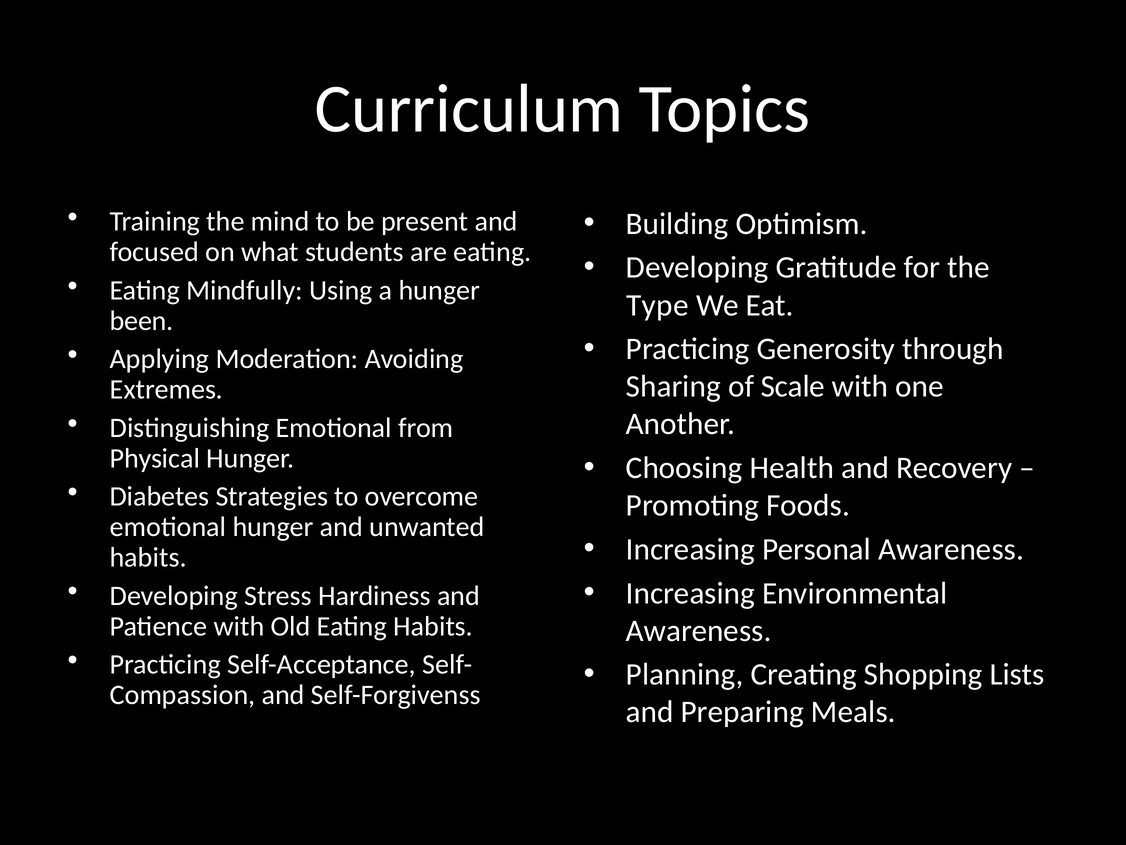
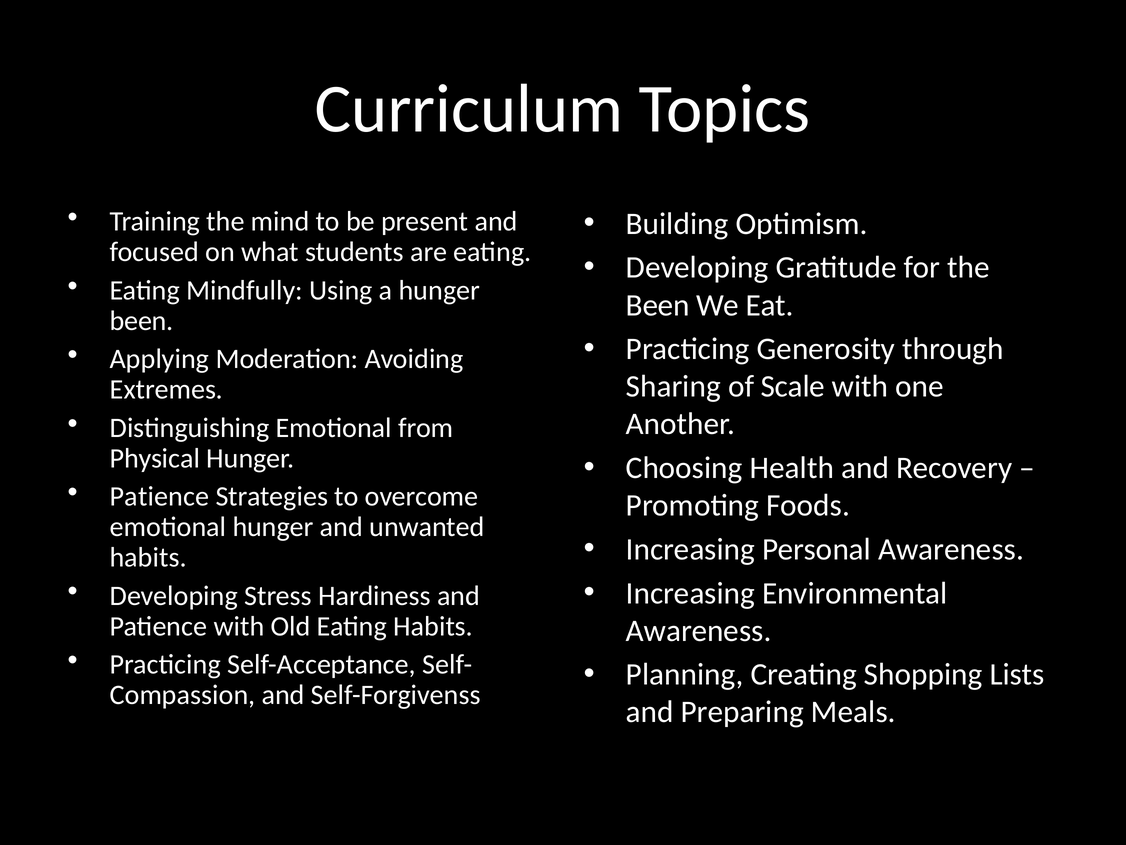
Type: Type -> Been (658, 305)
Diabetes: Diabetes -> Patience (159, 496)
